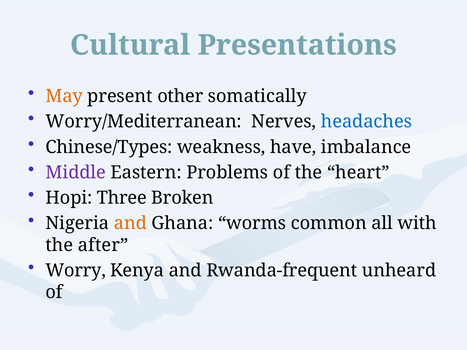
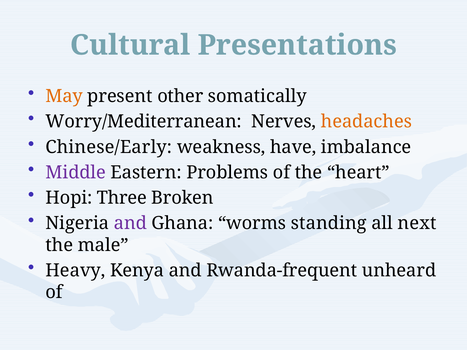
headaches colour: blue -> orange (366, 122)
Chinese/Types: Chinese/Types -> Chinese/Early (109, 147)
and colour: orange -> purple (130, 223)
common: common -> standing (329, 223)
with: with -> next (417, 223)
after: after -> male (103, 245)
Worry: Worry -> Heavy (76, 271)
